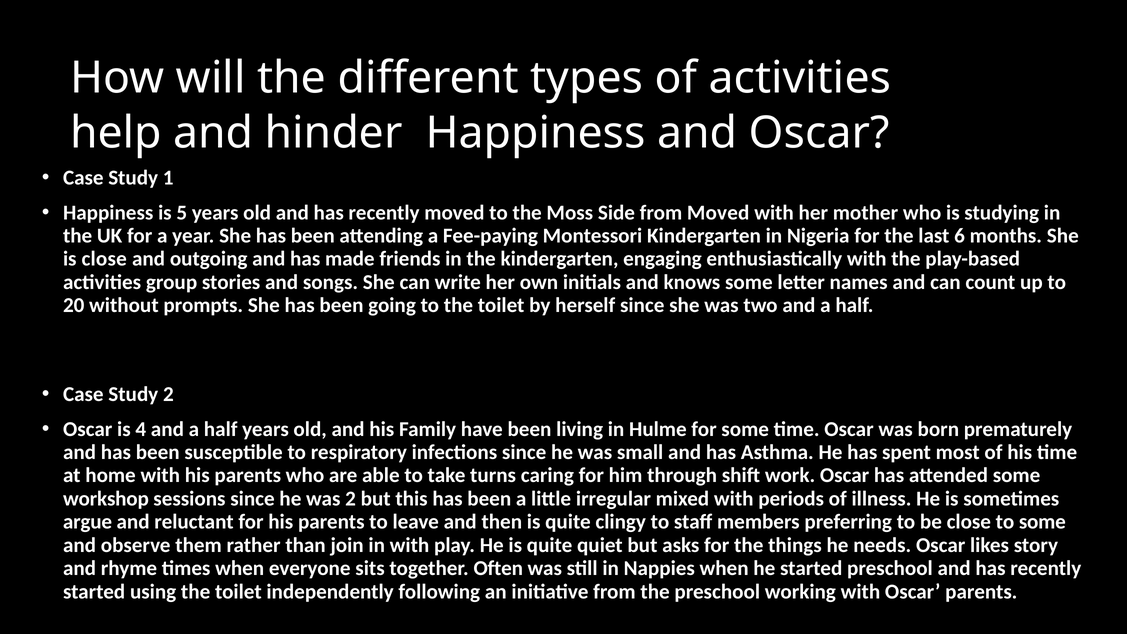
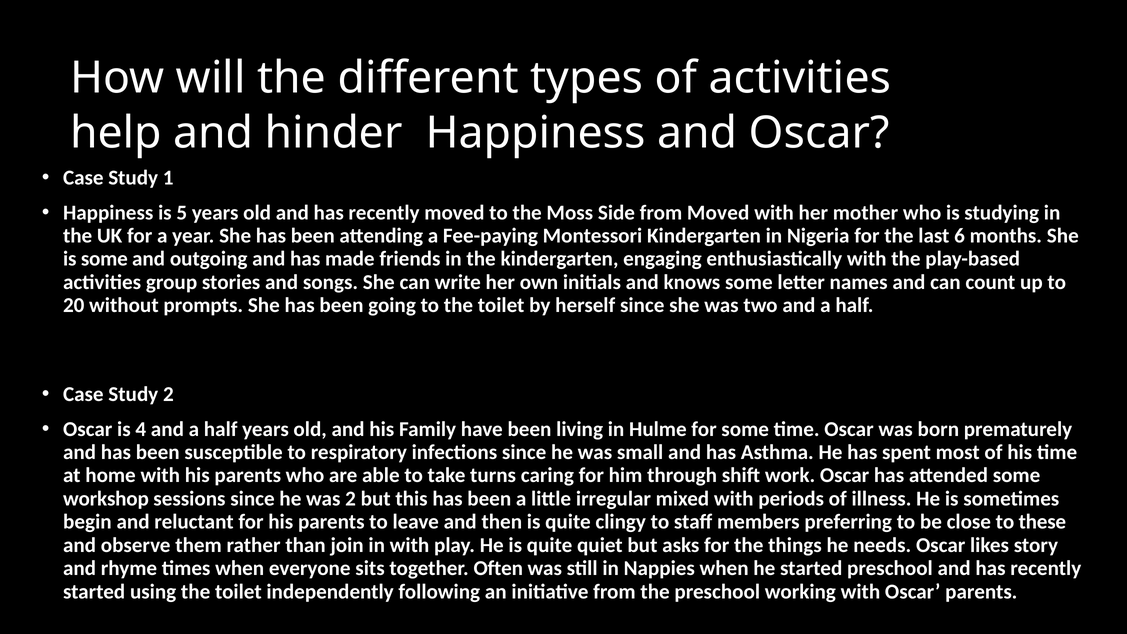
is close: close -> some (104, 259)
argue: argue -> begin (87, 522)
to some: some -> these (1042, 522)
